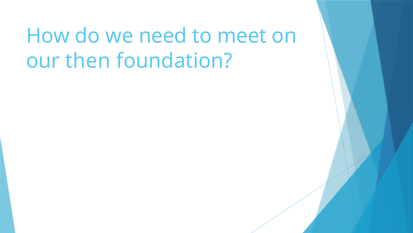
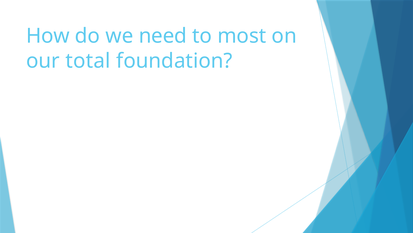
meet: meet -> most (242, 36)
then: then -> total (88, 61)
